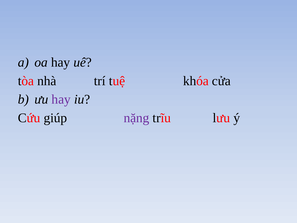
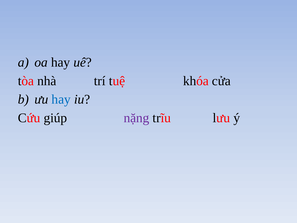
hay colour: purple -> blue (61, 99)
